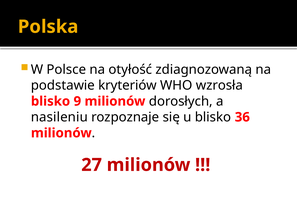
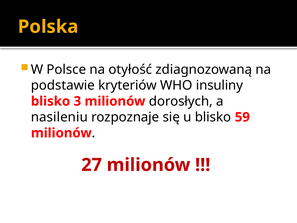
wzrosła: wzrosła -> insuliny (219, 85)
9: 9 -> 3 (77, 101)
36: 36 -> 59 (242, 117)
